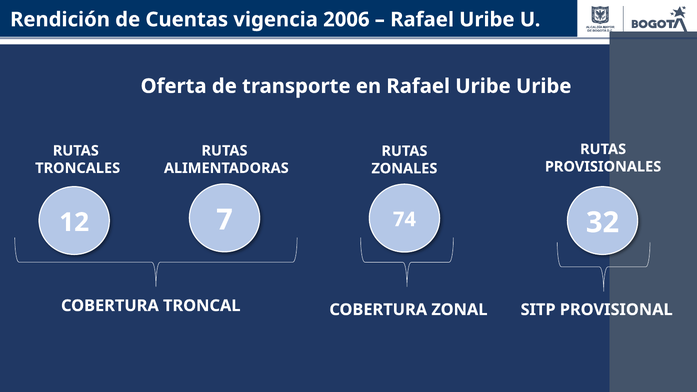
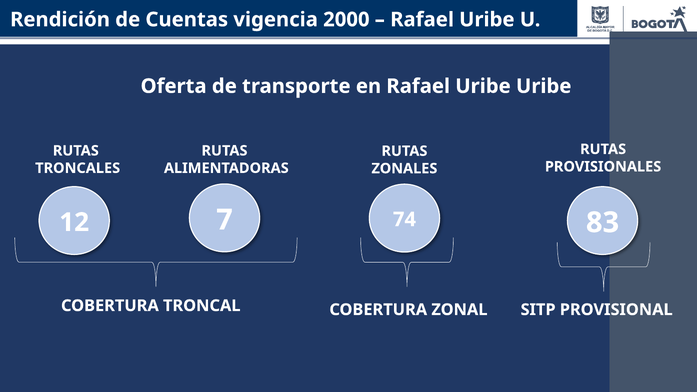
2006: 2006 -> 2000 (346, 20)
32: 32 -> 83 (603, 223)
